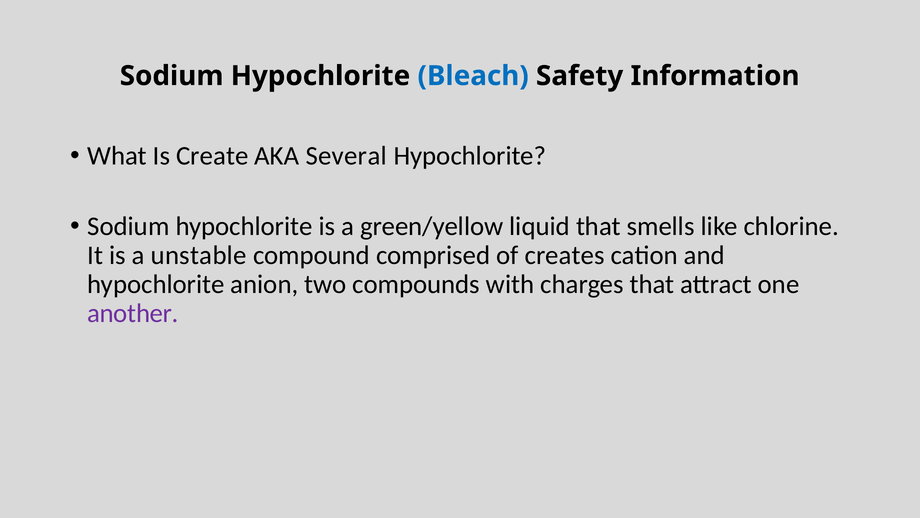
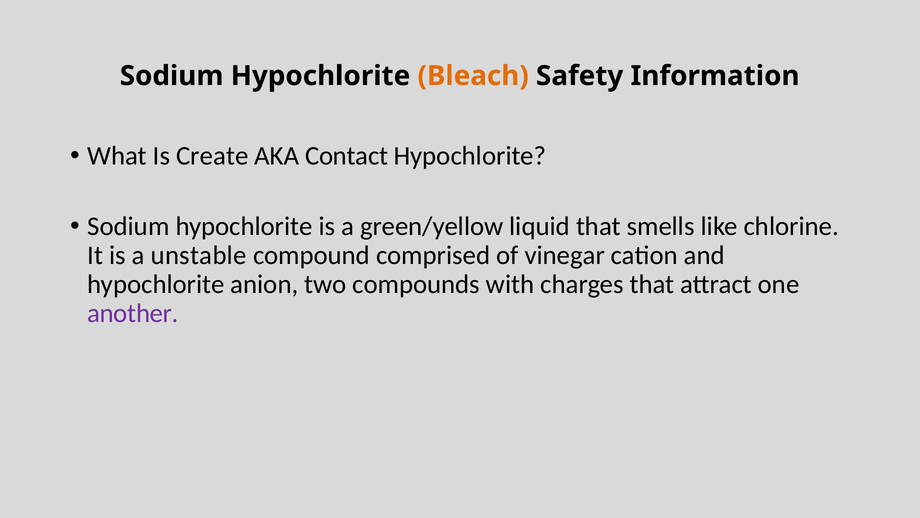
Bleach colour: blue -> orange (473, 76)
Several: Several -> Contact (347, 156)
creates: creates -> vinegar (565, 255)
